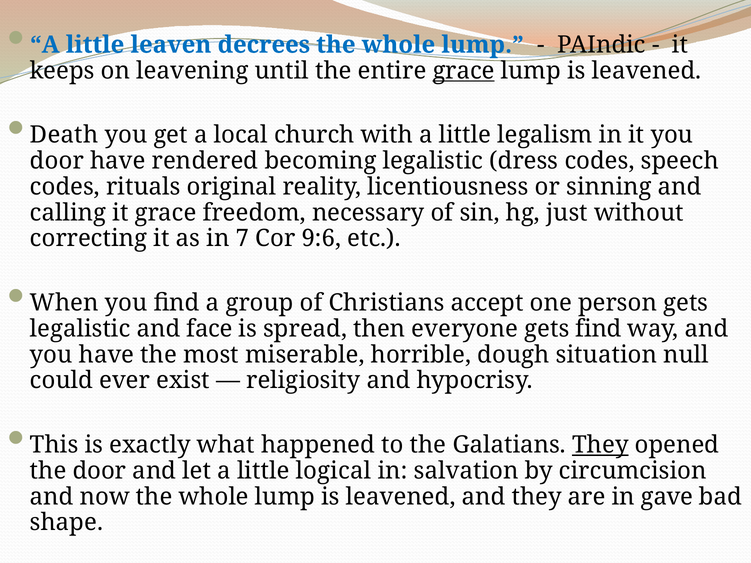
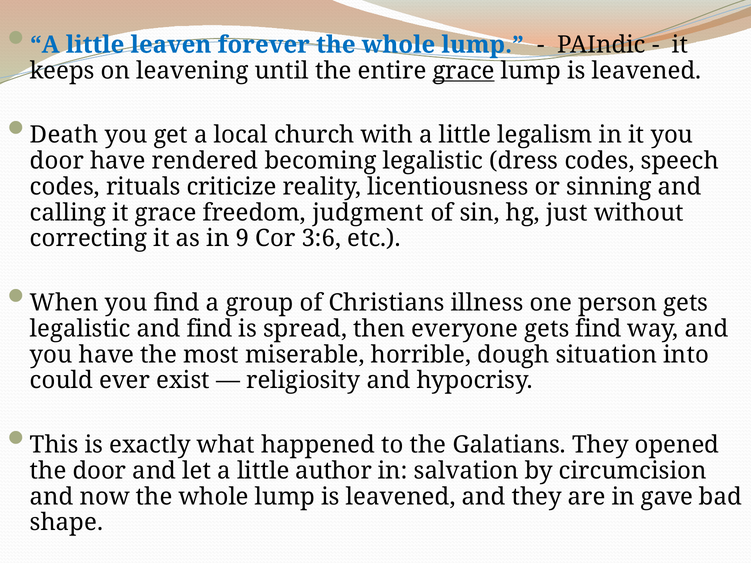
decrees: decrees -> forever (264, 45)
original: original -> criticize (232, 187)
necessary: necessary -> judgment (368, 213)
7: 7 -> 9 (242, 239)
9:6: 9:6 -> 3:6 (321, 239)
accept: accept -> illness (487, 303)
and face: face -> find (210, 329)
null: null -> into (686, 355)
They underline: present -> none (600, 445)
logical: logical -> author (334, 471)
